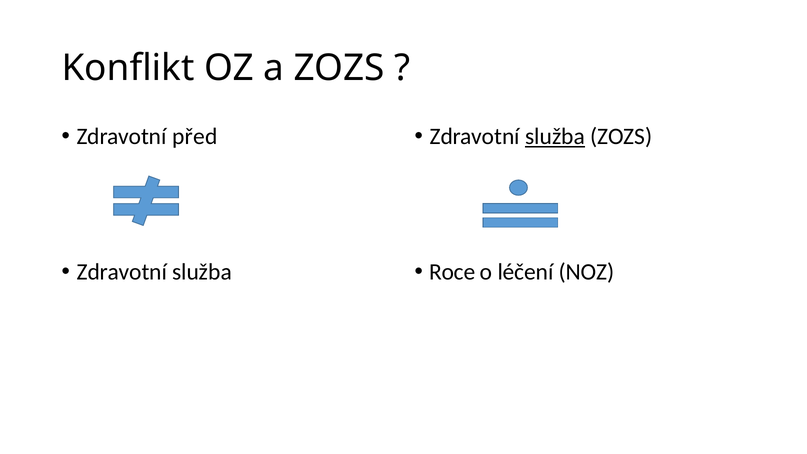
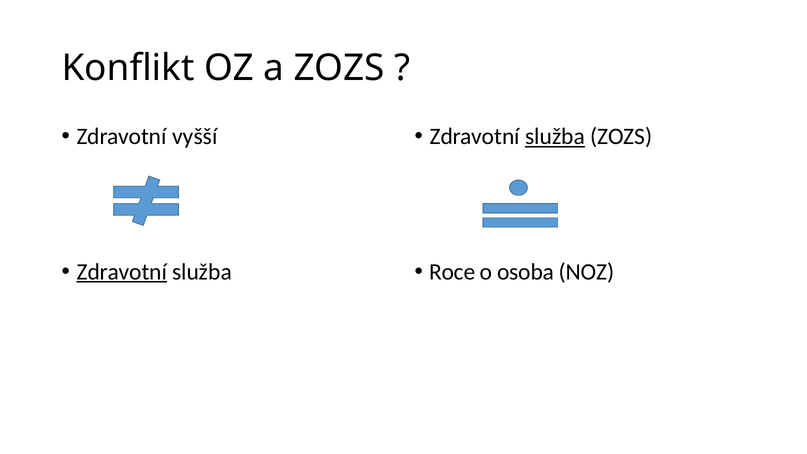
před: před -> vyšší (195, 136)
Zdravotní underline: none -> present (122, 272)
léčení: léčení -> osoba (526, 272)
